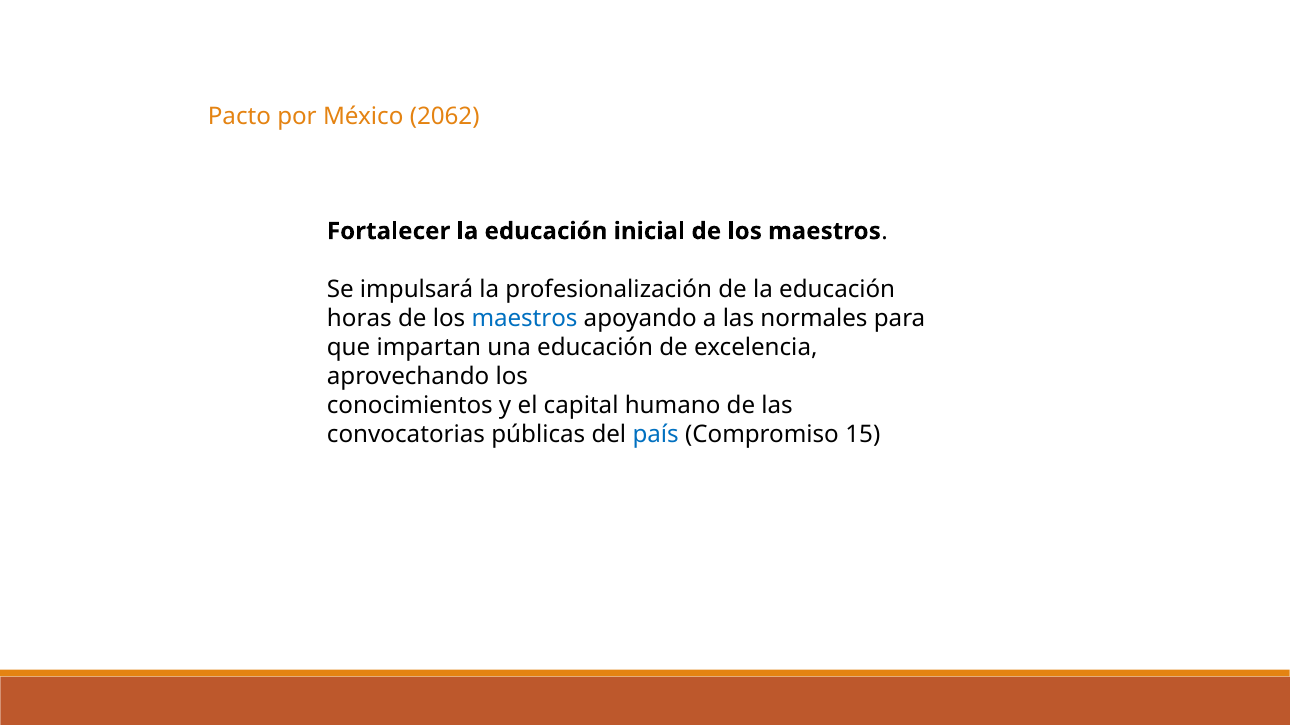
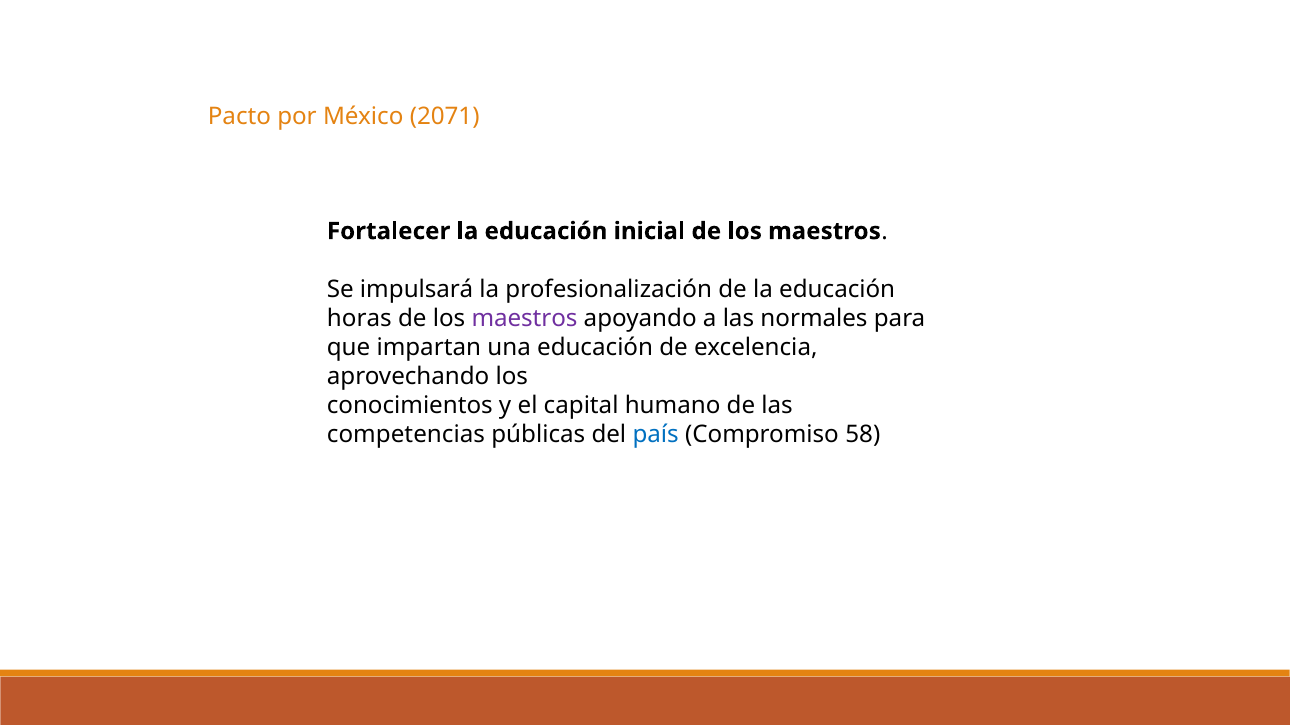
2062: 2062 -> 2071 (445, 117)
maestros colour: blue -> purple (525, 318)
convocatorias: convocatorias -> competencias (406, 435)
15: 15 -> 58 (863, 435)
